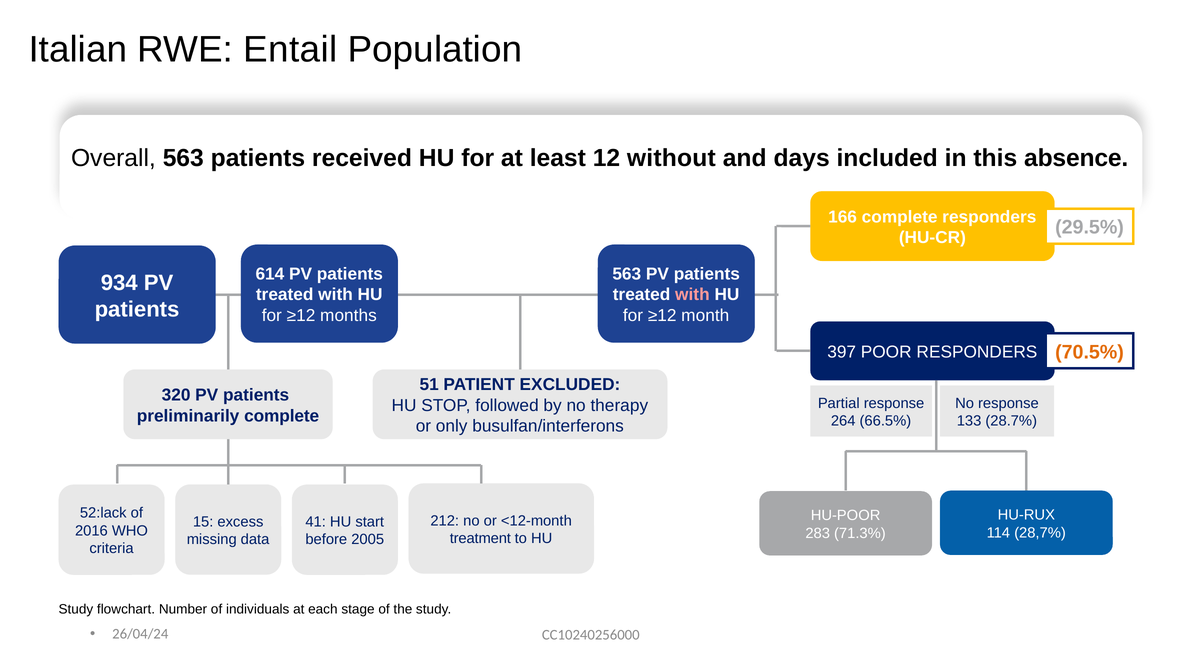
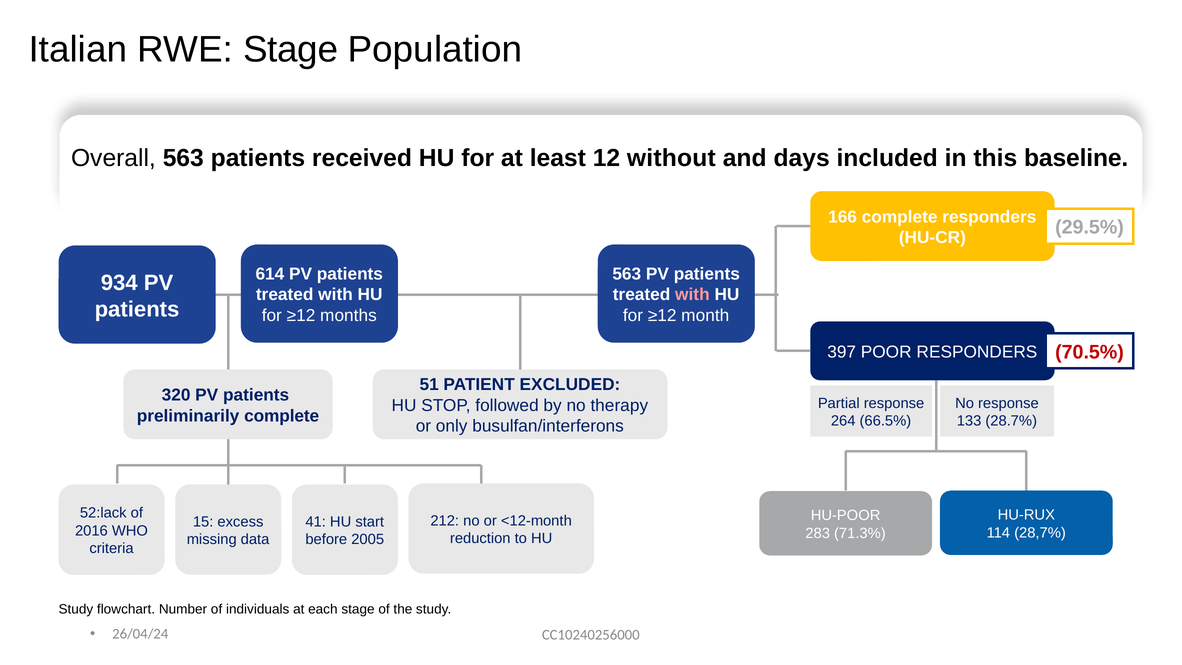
RWE Entail: Entail -> Stage (291, 50)
absence: absence -> baseline (1076, 158)
70.5% colour: orange -> red (1090, 352)
treatment: treatment -> reduction (480, 538)
